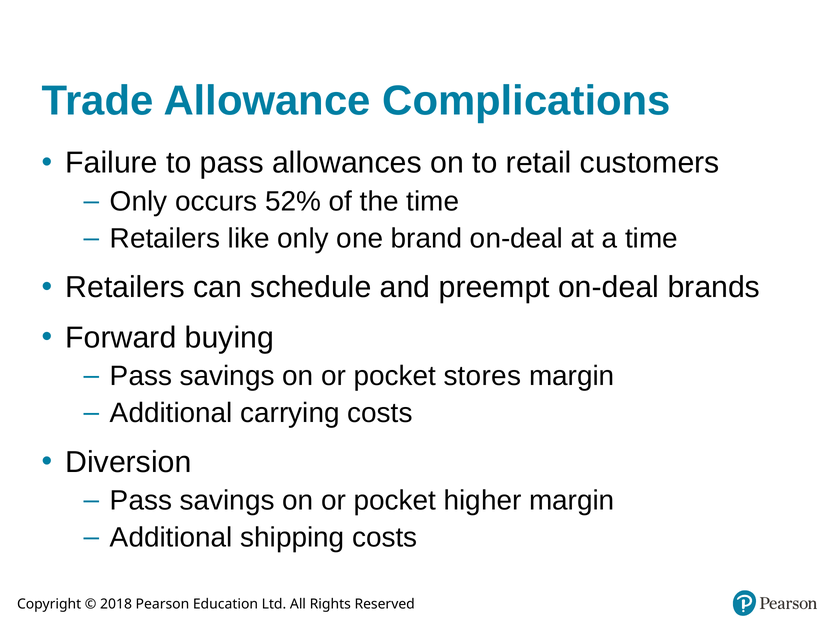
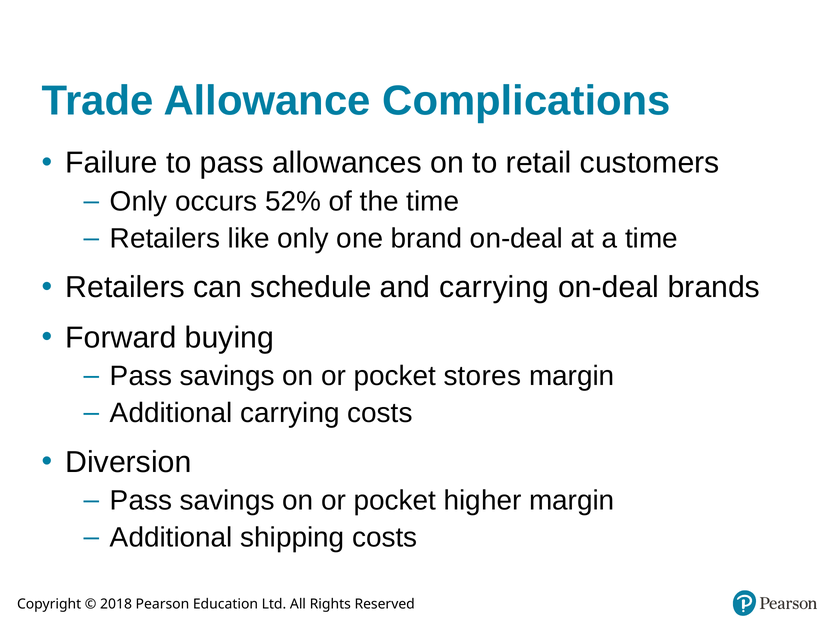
and preempt: preempt -> carrying (494, 287)
